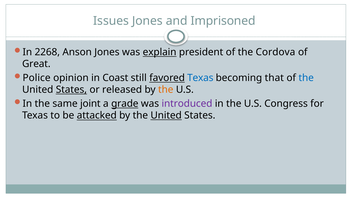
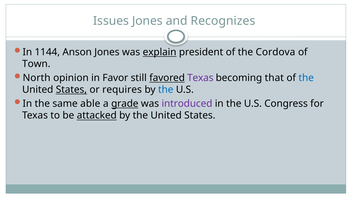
Imprisoned: Imprisoned -> Recognizes (223, 21)
2268: 2268 -> 1144 (47, 52)
Great: Great -> Town (36, 64)
Police: Police -> North (37, 78)
Coast: Coast -> Favor (115, 78)
Texas colour: blue -> purple (200, 78)
released: released -> requires (122, 90)
the colour: orange -> blue (166, 90)
joint: joint -> able (90, 104)
United underline: present -> none (166, 115)
